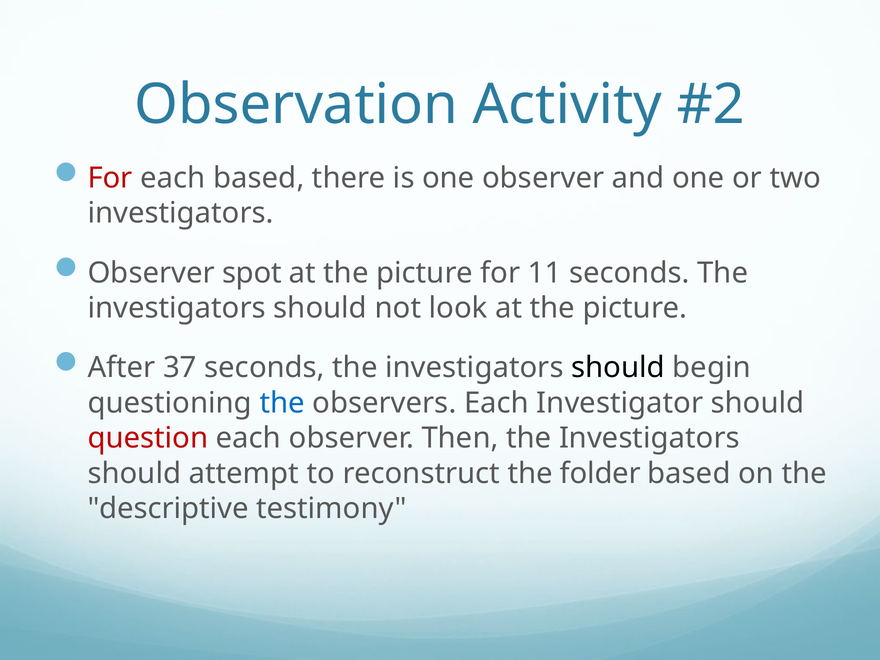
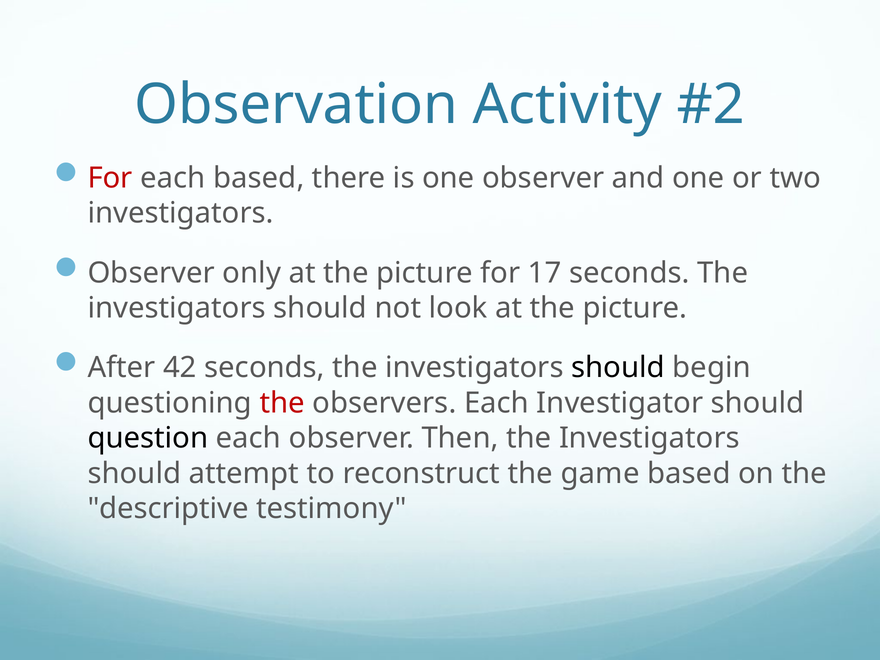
spot: spot -> only (252, 273)
11: 11 -> 17 (545, 273)
37: 37 -> 42 (180, 368)
the colour: blue -> red (282, 403)
question colour: red -> black (148, 438)
folder: folder -> game (600, 473)
